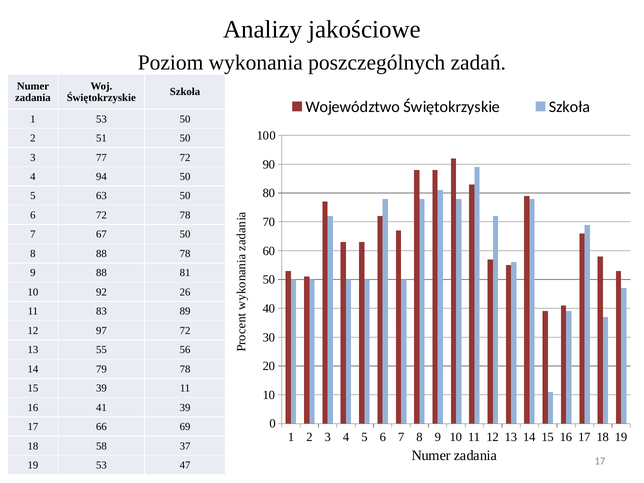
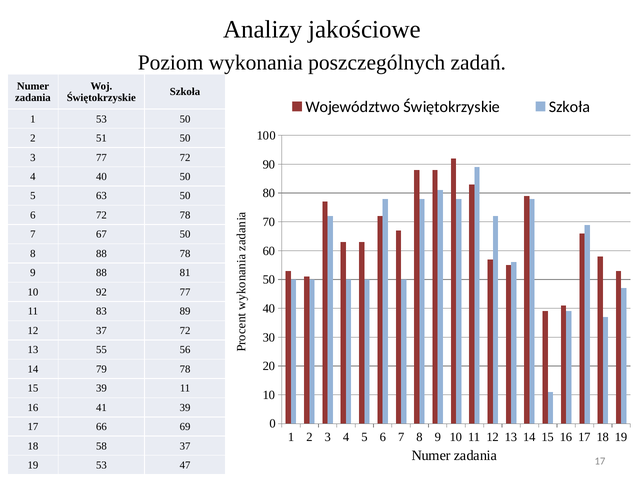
4 94: 94 -> 40 (101, 177)
92 26: 26 -> 77 (185, 292)
12 97: 97 -> 37 (101, 331)
